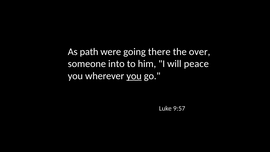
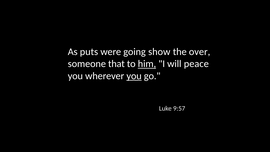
path: path -> puts (89, 52)
there: there -> show (159, 52)
into: into -> that (116, 64)
him underline: none -> present (147, 64)
